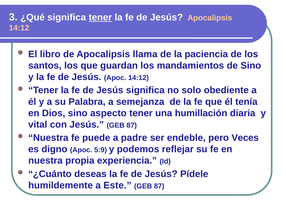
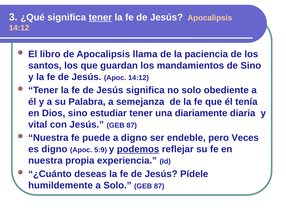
aspecto: aspecto -> estudiar (108, 113)
humillación: humillación -> diariamente (201, 113)
a padre: padre -> digno (134, 138)
podemos underline: none -> present (138, 150)
a Este: Este -> Solo (117, 186)
